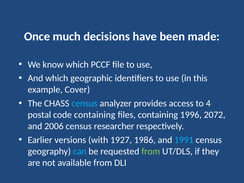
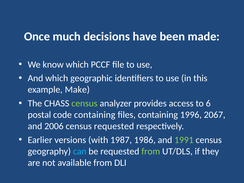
Cover: Cover -> Make (77, 90)
census colour: light blue -> light green (84, 103)
4: 4 -> 6 (208, 103)
2072: 2072 -> 2067 (215, 115)
census researcher: researcher -> requested (114, 126)
1927: 1927 -> 1987 (121, 140)
1991 colour: light blue -> light green (184, 140)
